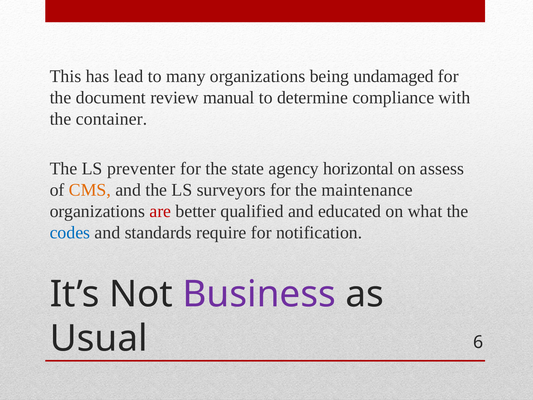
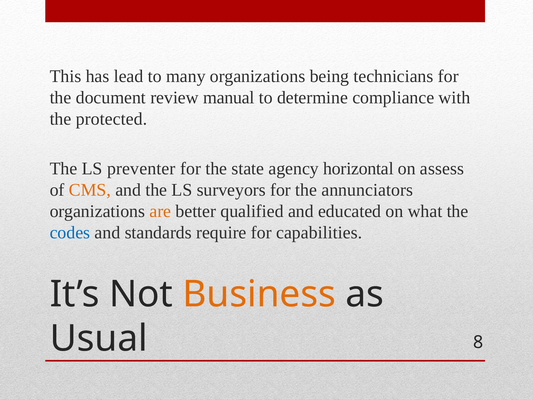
undamaged: undamaged -> technicians (393, 76)
container: container -> protected (112, 119)
maintenance: maintenance -> annunciators (367, 190)
are colour: red -> orange (160, 211)
notification: notification -> capabilities (319, 233)
Business colour: purple -> orange (259, 294)
6: 6 -> 8 (478, 342)
